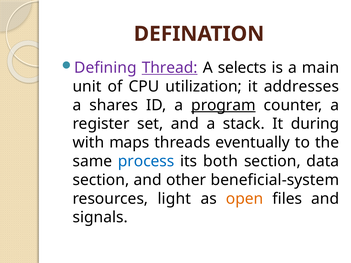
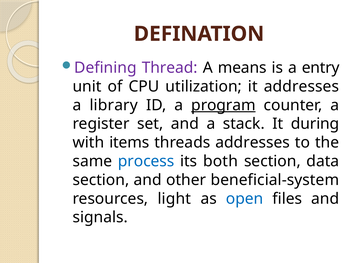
Thread underline: present -> none (170, 68)
selects: selects -> means (242, 68)
main: main -> entry (321, 68)
shares: shares -> library (114, 105)
maps: maps -> items (129, 143)
threads eventually: eventually -> addresses (253, 143)
open colour: orange -> blue (245, 199)
